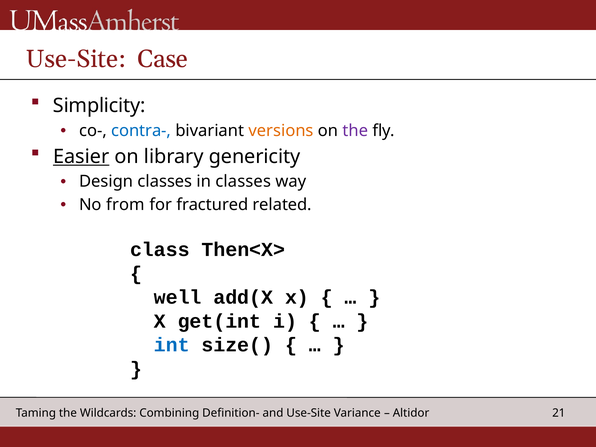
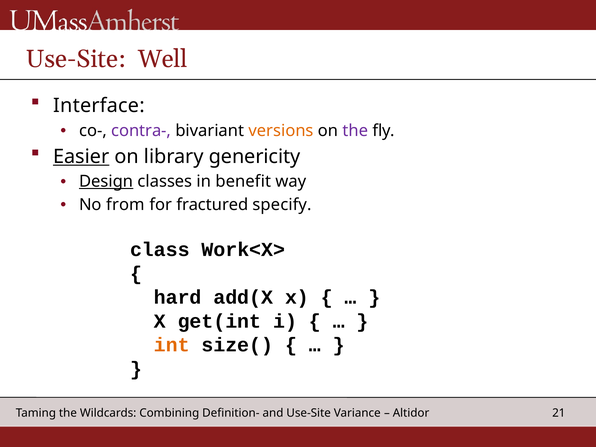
Case: Case -> Well (163, 59)
Simplicity: Simplicity -> Interface (99, 106)
contra- colour: blue -> purple (141, 131)
Design underline: none -> present (106, 182)
in classes: classes -> benefit (243, 182)
related: related -> specify (282, 205)
Then<X>: Then<X> -> Work<X> (243, 250)
well: well -> hard (178, 297)
int colour: blue -> orange (172, 345)
